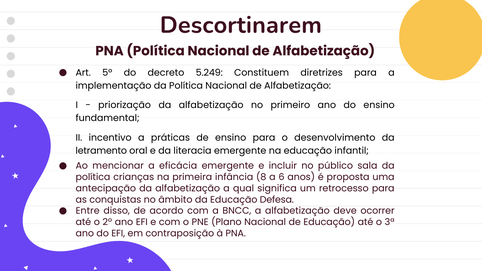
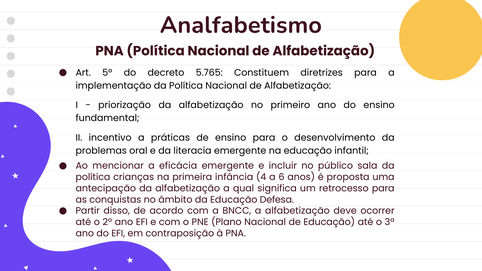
Descortinarem: Descortinarem -> Analfabetismo (241, 25)
5.249: 5.249 -> 5.765 (209, 73)
letramento: letramento -> problemas (101, 151)
8: 8 -> 4 (261, 177)
Entre: Entre -> Partir (88, 211)
